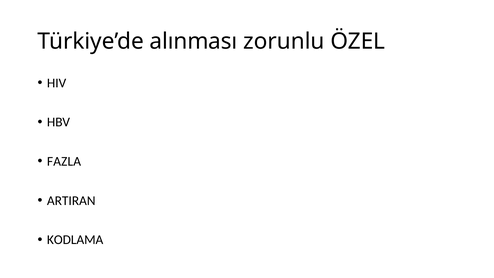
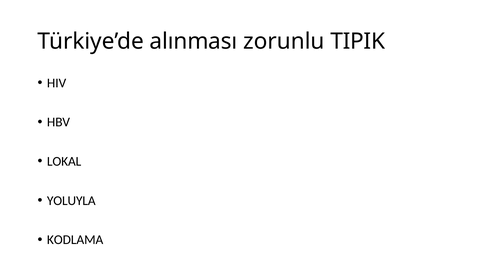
ÖZEL: ÖZEL -> TIPIK (358, 41)
FAZLA: FAZLA -> LOKAL (64, 161)
ARTIRAN: ARTIRAN -> YOLUYLA (71, 200)
